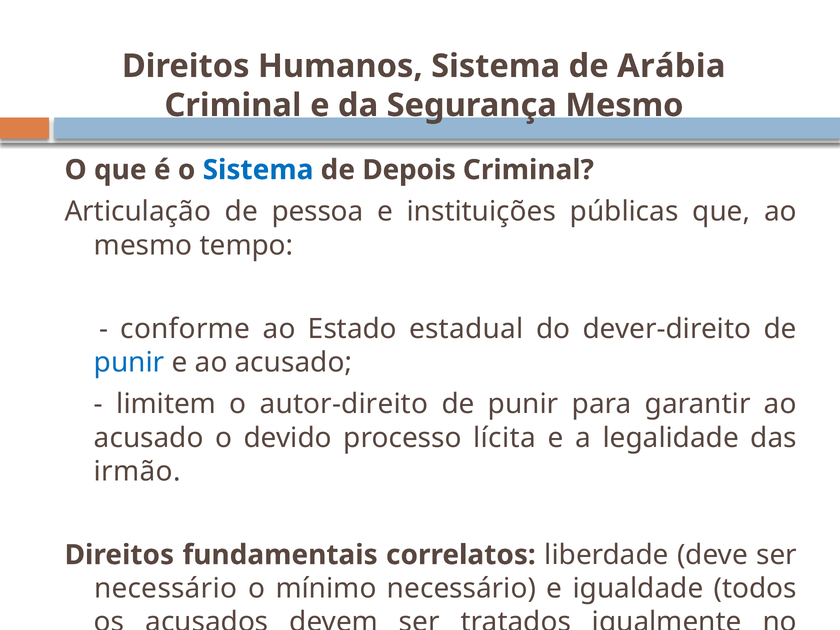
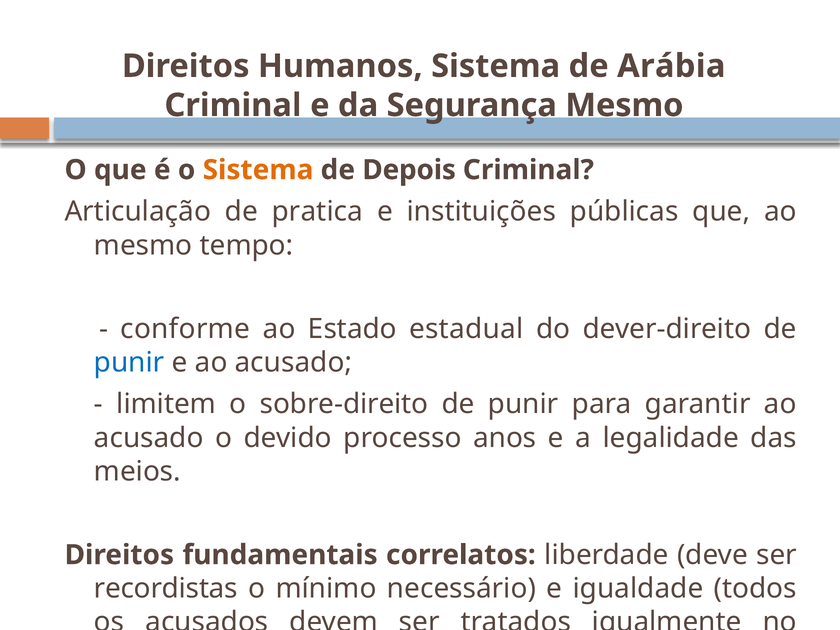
Sistema colour: blue -> orange (258, 170)
pessoa: pessoa -> pratica (317, 212)
autor-direito: autor-direito -> sobre-direito (344, 404)
lícita: lícita -> anos (505, 438)
irmão: irmão -> meios (137, 471)
necessário: necessário -> recordistas (166, 589)
